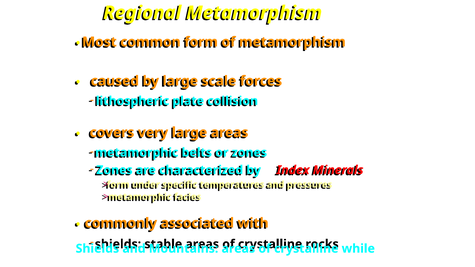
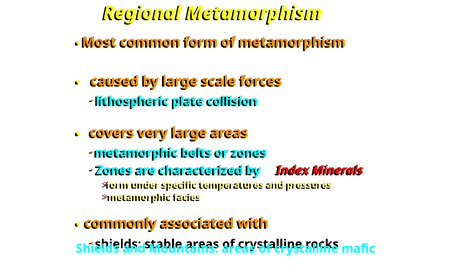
while: while -> mafic (358, 249)
